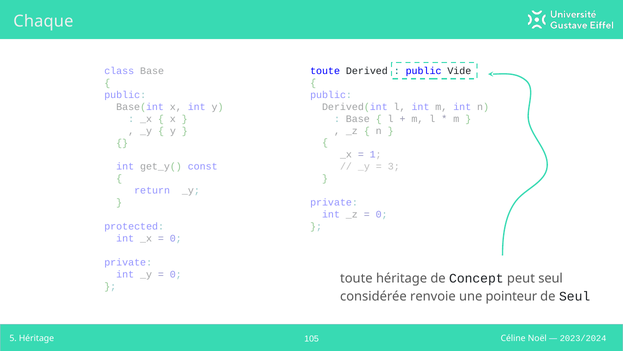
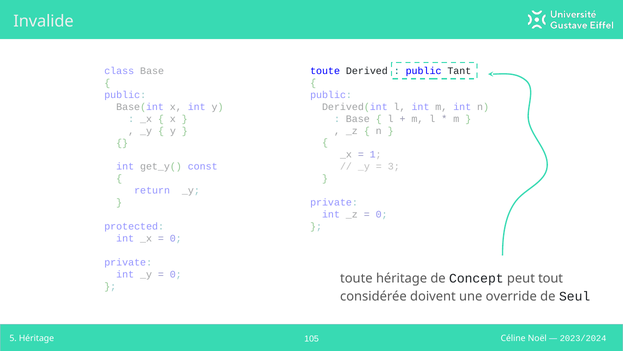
Chaque: Chaque -> Invalide (44, 21)
Vide: Vide -> Tant (459, 71)
peut seul: seul -> tout (551, 278)
renvoie: renvoie -> doivent (433, 296)
pointeur: pointeur -> override (511, 296)
